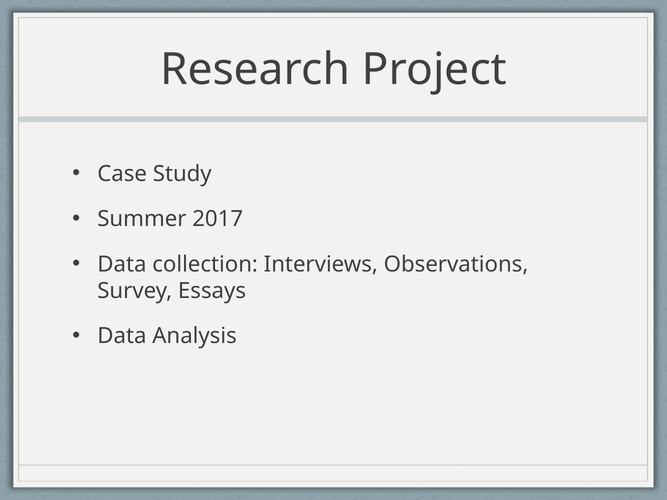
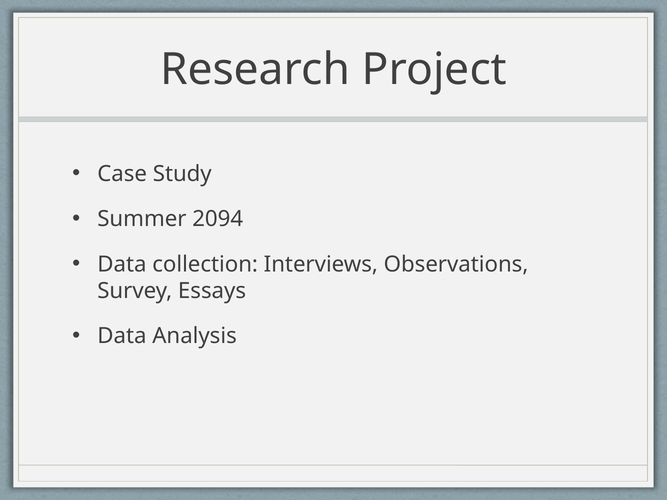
2017: 2017 -> 2094 (218, 219)
